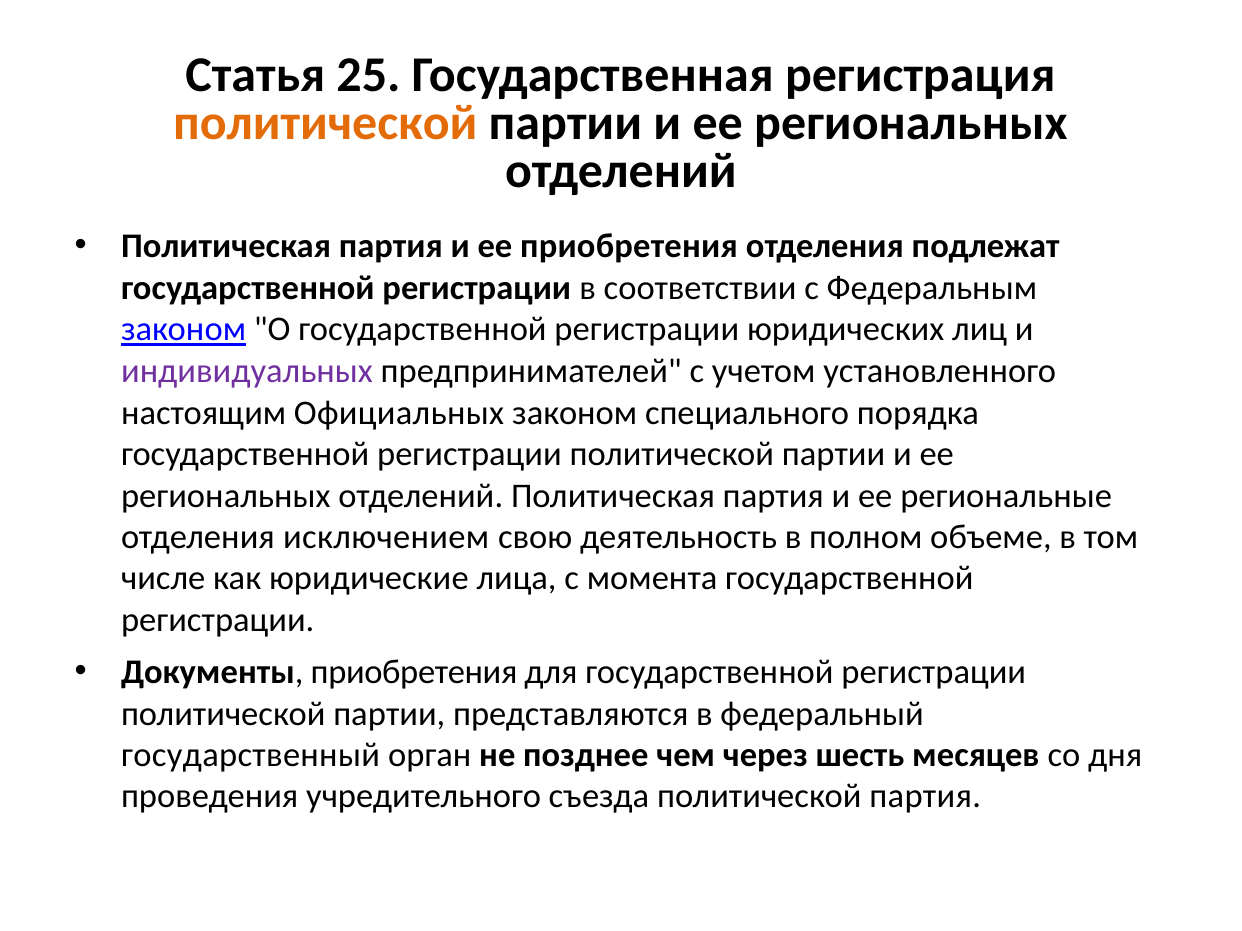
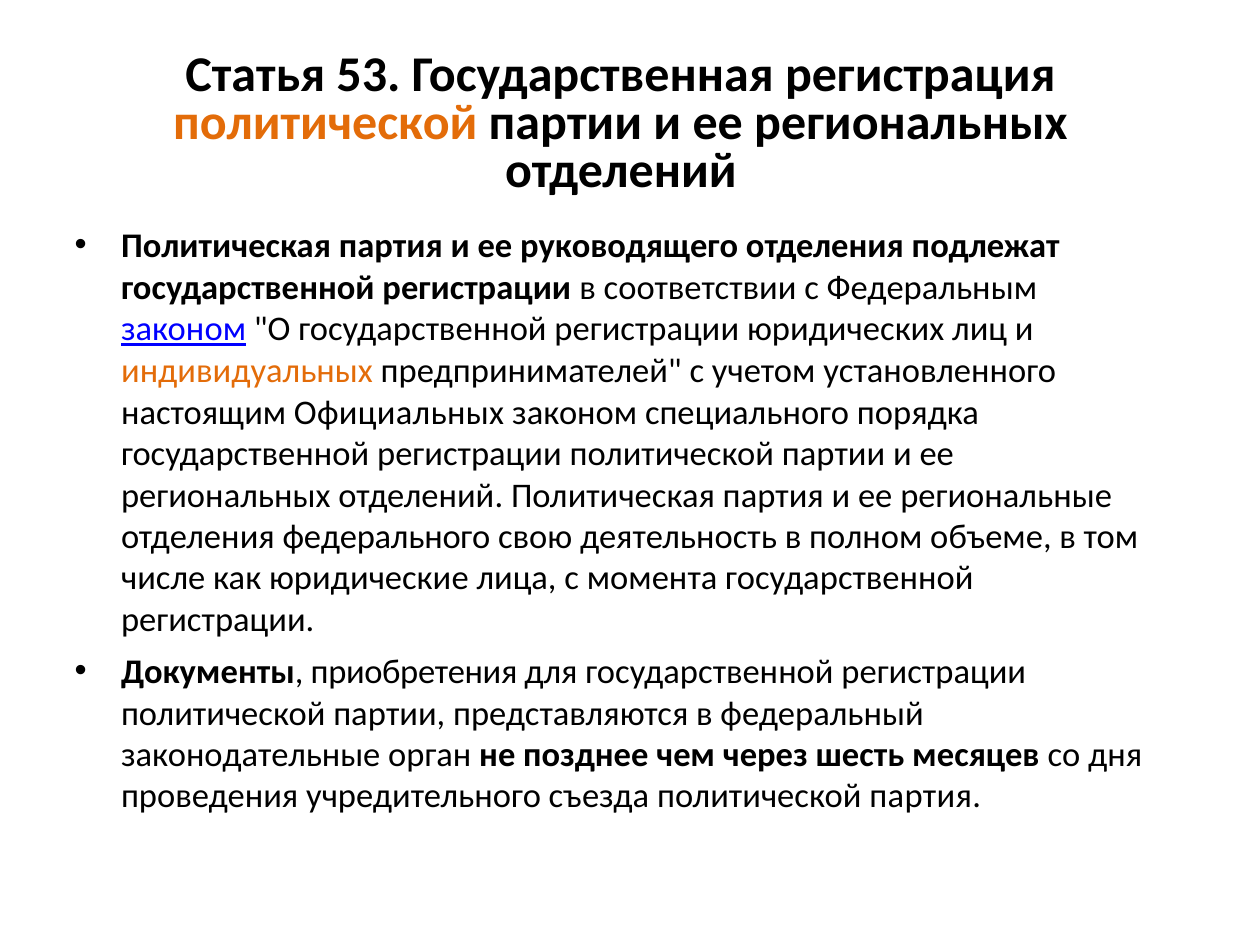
25: 25 -> 53 (368, 75)
ее приобретения: приобретения -> руководящего (629, 247)
индивидуальных colour: purple -> orange (247, 372)
исключением: исключением -> федерального (386, 537)
государственный: государственный -> законодательные (251, 756)
